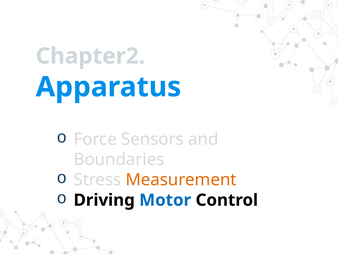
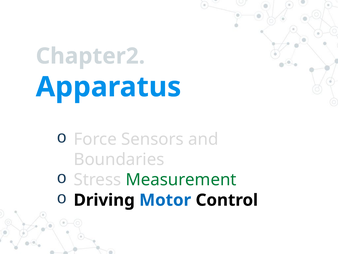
Measurement colour: orange -> green (181, 179)
